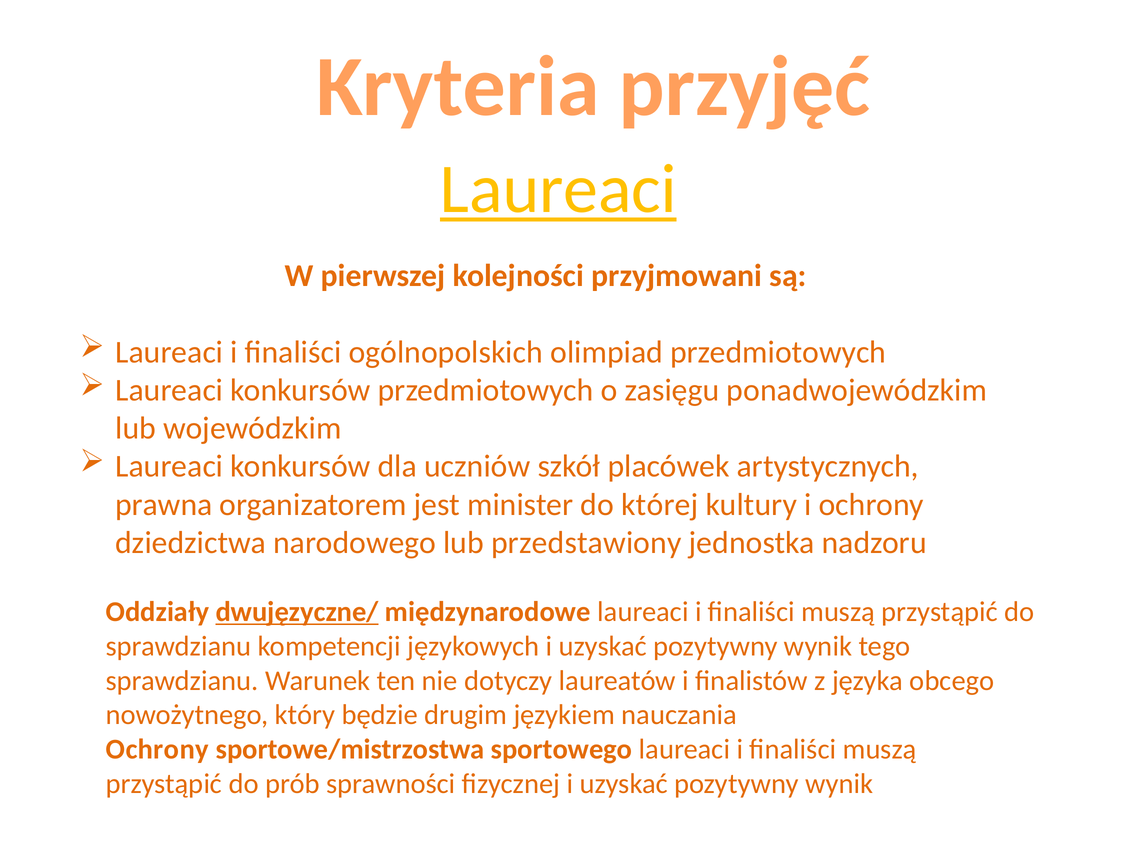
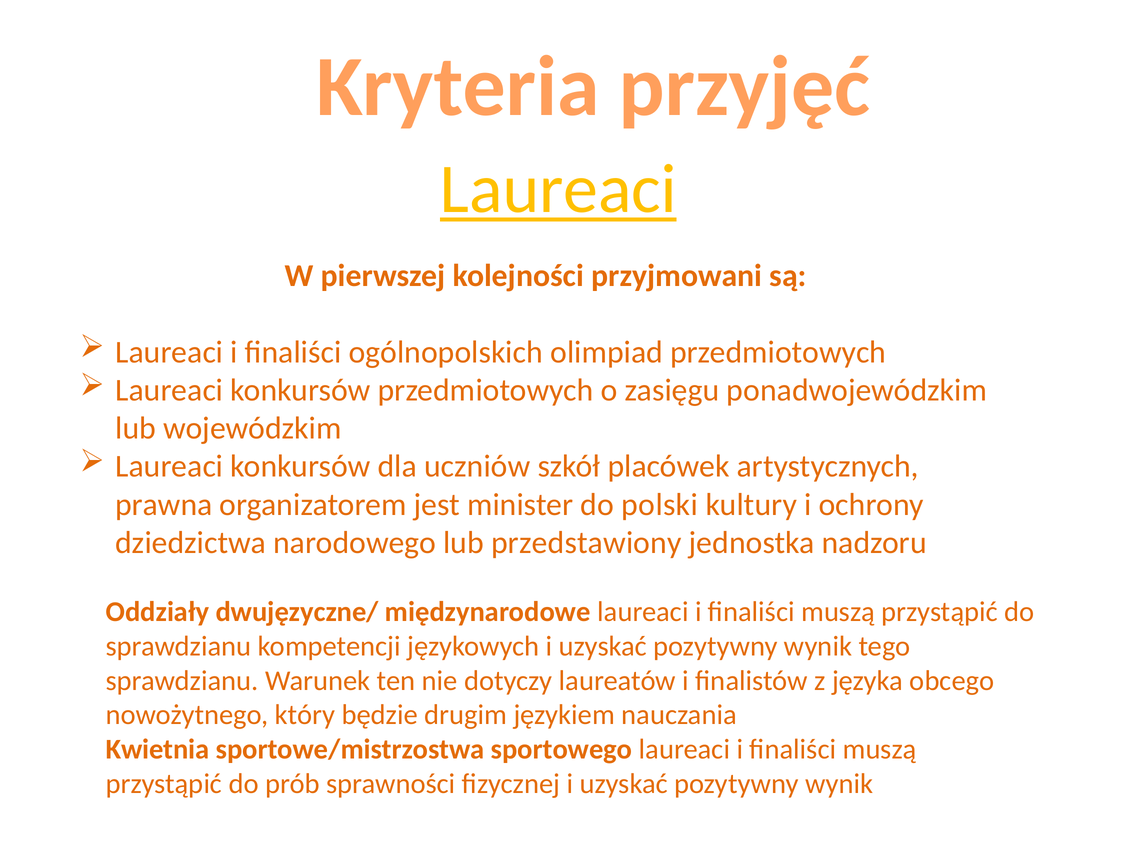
której: której -> polski (660, 505)
dwujęzyczne/ underline: present -> none (297, 612)
Ochrony: Ochrony -> Kwietnia (158, 749)
